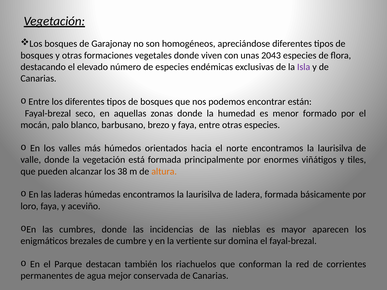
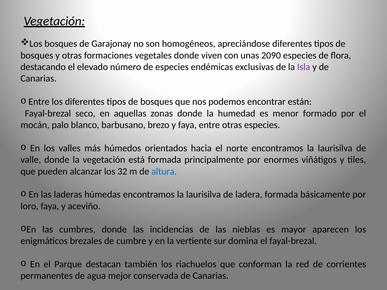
2043: 2043 -> 2090 (271, 55)
38: 38 -> 32 (122, 171)
altura colour: orange -> blue (164, 171)
